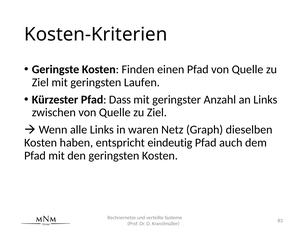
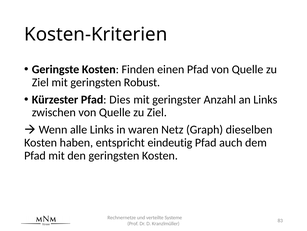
Laufen: Laufen -> Robust (142, 82)
Dass: Dass -> Dies (120, 99)
